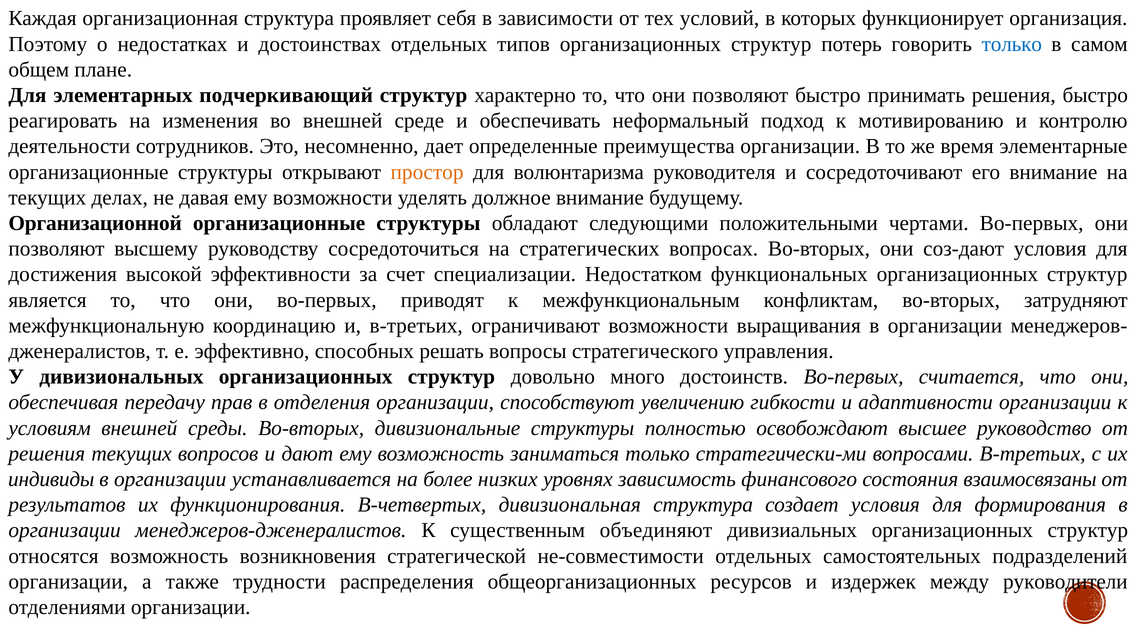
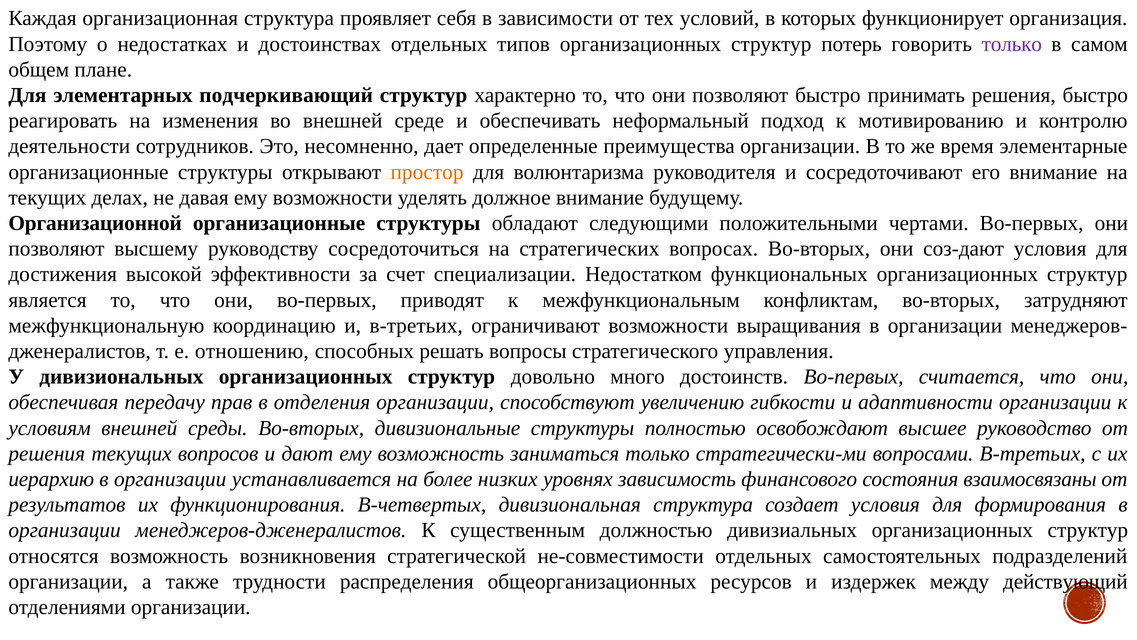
только colour: blue -> purple (1012, 44)
эффективно: эффективно -> отношению (252, 351)
индивиды: индивиды -> иерархию (51, 479)
объединяют: объединяют -> должностью (656, 530)
руководители: руководители -> действующий (1065, 581)
